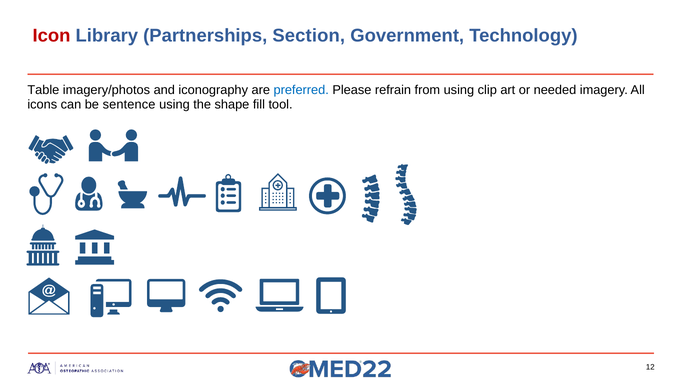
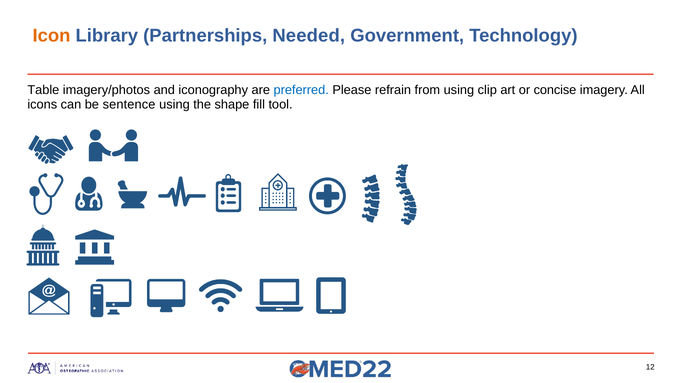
Icon colour: red -> orange (51, 36)
Section: Section -> Needed (309, 36)
needed: needed -> concise (555, 90)
